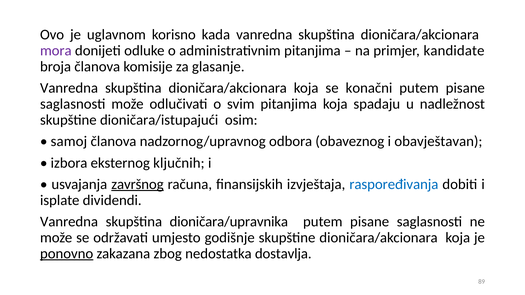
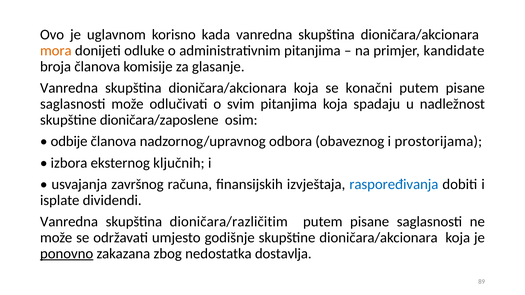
mora colour: purple -> orange (56, 51)
dioničara/istupajući: dioničara/istupajući -> dioničara/zaposlene (159, 120)
samoj: samoj -> odbije (69, 142)
obavještavan: obavještavan -> prostorijama (438, 142)
završnog underline: present -> none (137, 184)
dioničara/upravnika: dioničara/upravnika -> dioničara/različitim (229, 222)
